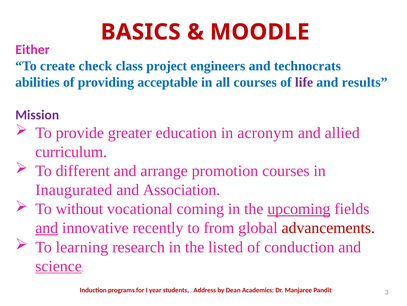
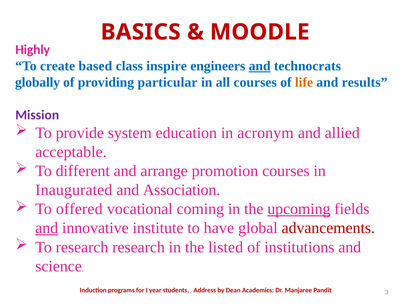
Either: Either -> Highly (33, 50)
check: check -> based (95, 66)
project: project -> inspire (167, 66)
and underline: none -> present (260, 66)
abilities: abilities -> globally (38, 82)
acceptable: acceptable -> particular (167, 82)
life colour: purple -> orange (304, 82)
greater: greater -> system (130, 132)
curriculum: curriculum -> acceptable (71, 151)
without: without -> offered (79, 208)
recently: recently -> institute (158, 228)
from: from -> have (219, 228)
To learning: learning -> research (82, 247)
conduction: conduction -> institutions (299, 247)
science underline: present -> none (59, 266)
